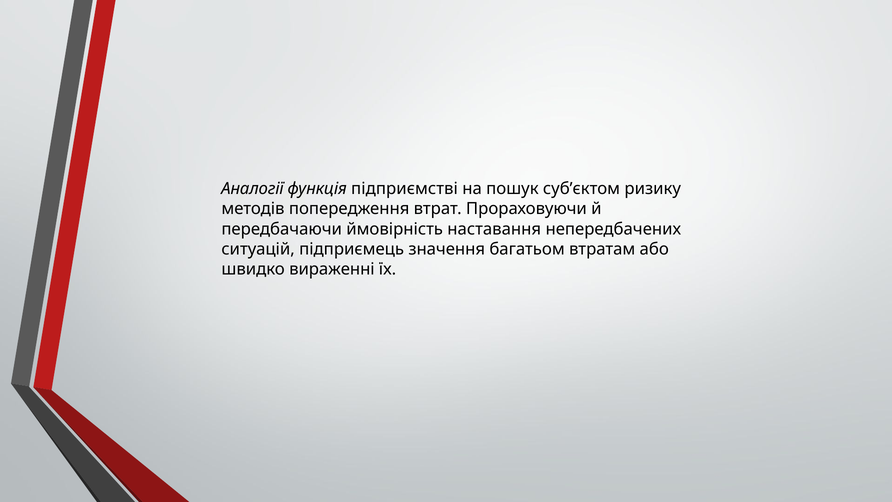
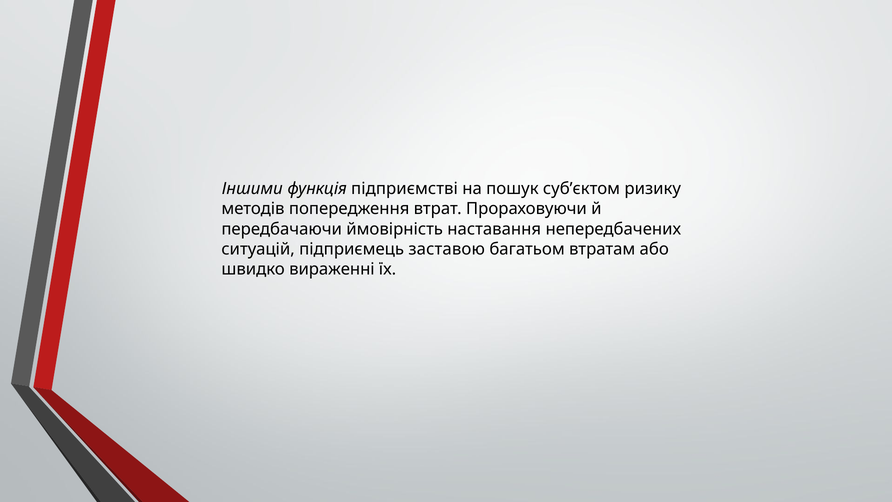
Аналогії: Аналогії -> Іншими (252, 189)
значення: значення -> заставою (447, 249)
